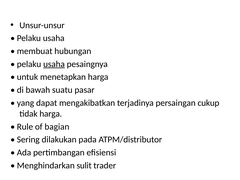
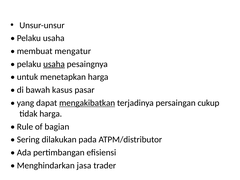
hubungan: hubungan -> mengatur (73, 51)
suatu: suatu -> kasus (62, 90)
mengakibatkan underline: none -> present (87, 103)
sulit: sulit -> jasa (84, 165)
